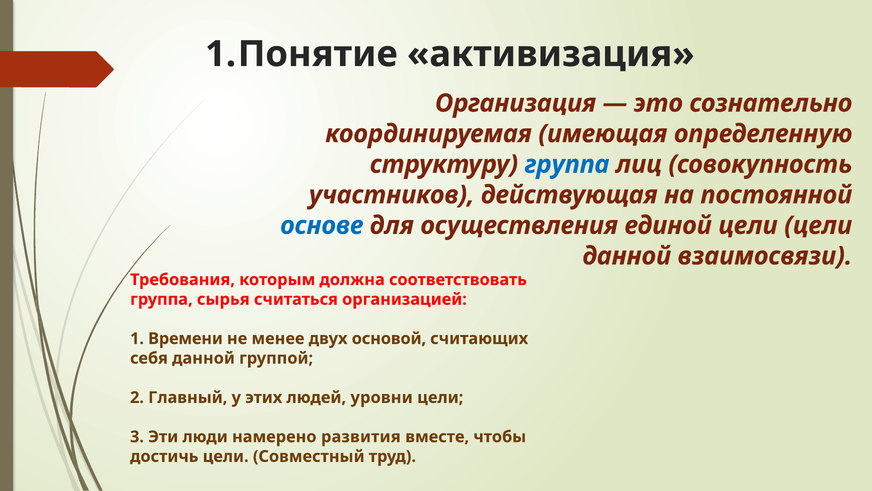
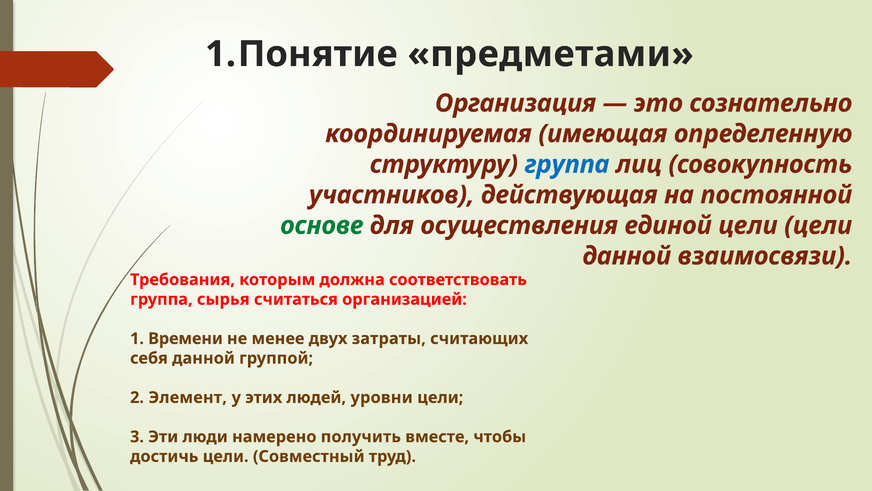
активизация: активизация -> предметами (551, 54)
основе colour: blue -> green (322, 225)
основой: основой -> затраты (389, 338)
Главный: Главный -> Элемент (188, 397)
развития: развития -> получить (361, 436)
